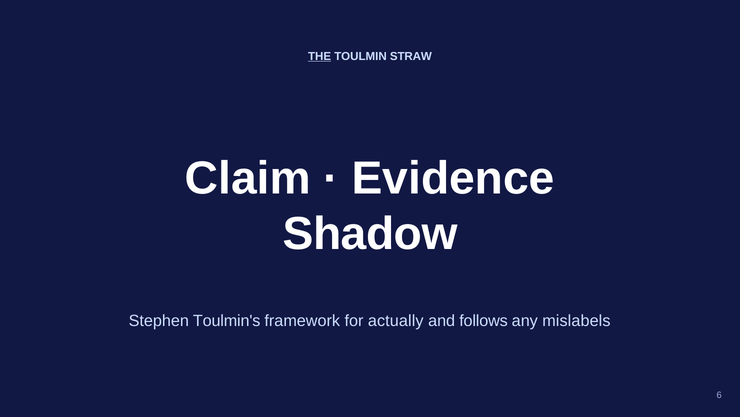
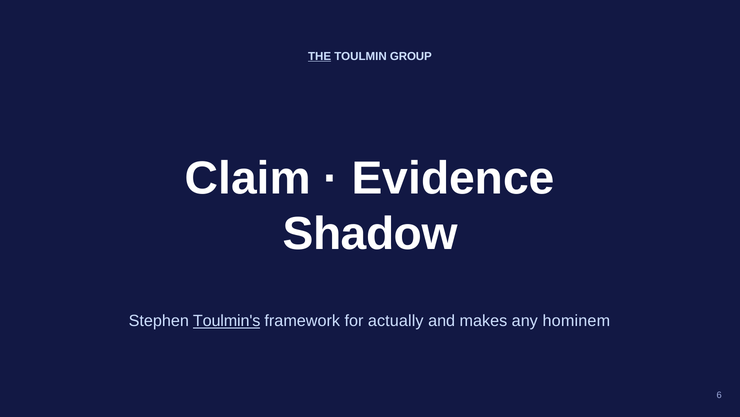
STRAW: STRAW -> GROUP (411, 56)
Toulmin's underline: none -> present (227, 320)
follows: follows -> makes (483, 320)
mislabels: mislabels -> hominem (576, 320)
